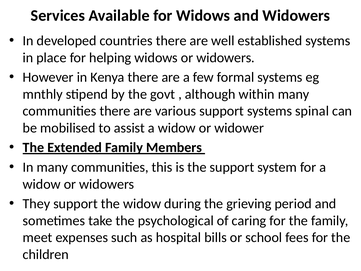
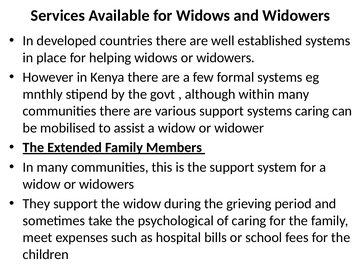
systems spinal: spinal -> caring (312, 111)
